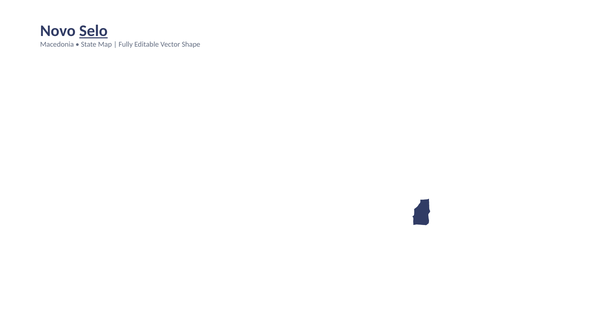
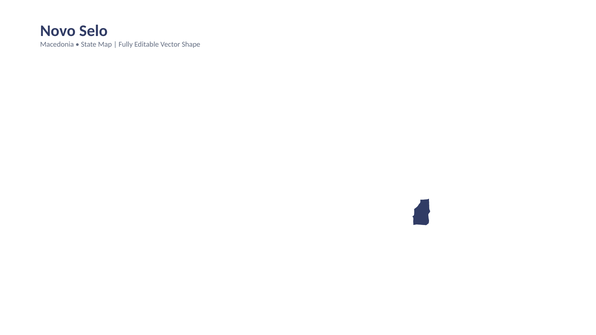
Selo underline: present -> none (93, 31)
